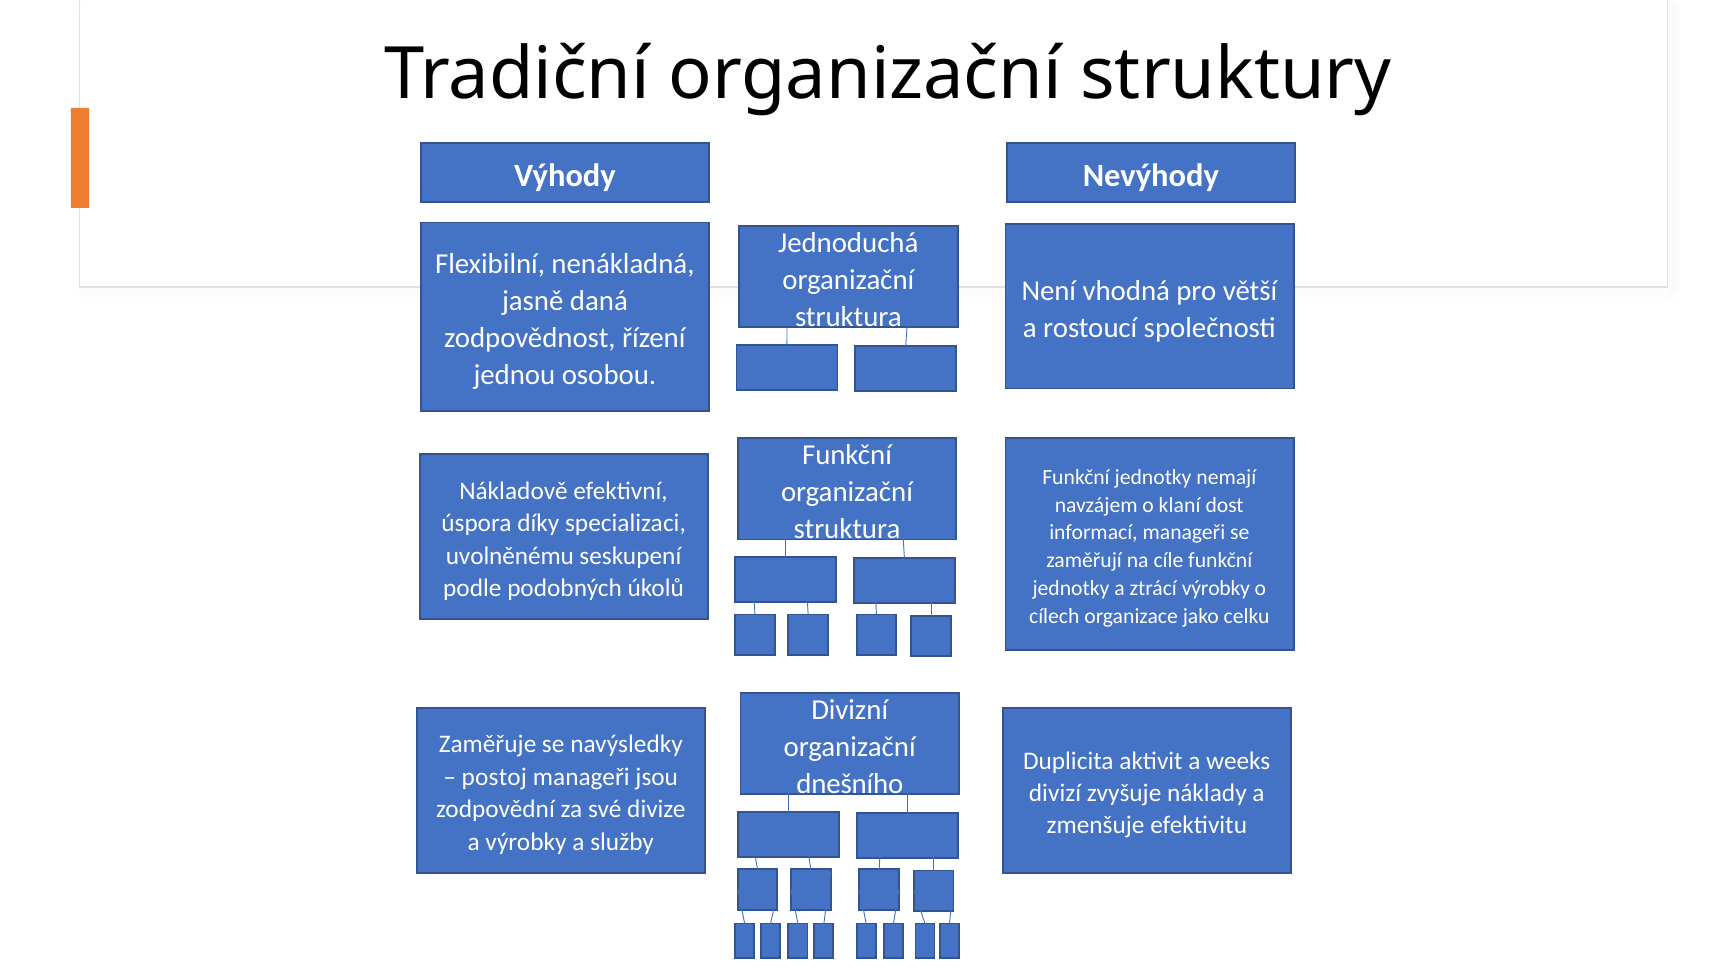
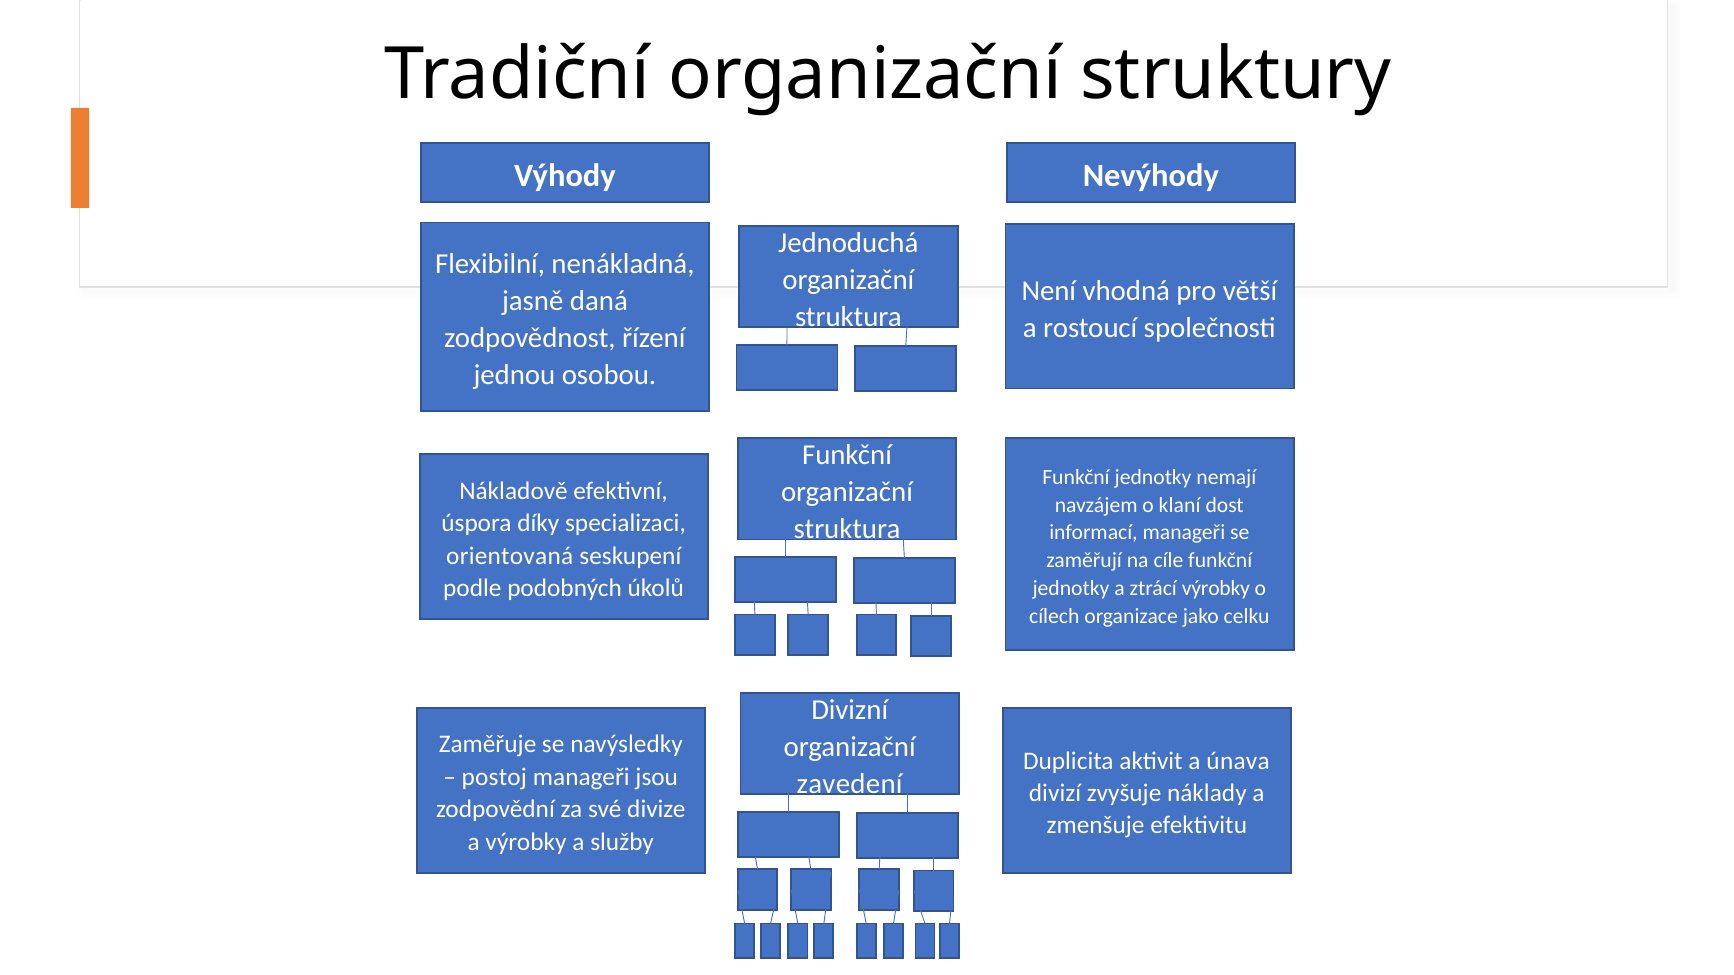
uvolněnému: uvolněnému -> orientovaná (510, 556)
weeks: weeks -> únava (1238, 761)
dnešního: dnešního -> zavedení (850, 784)
